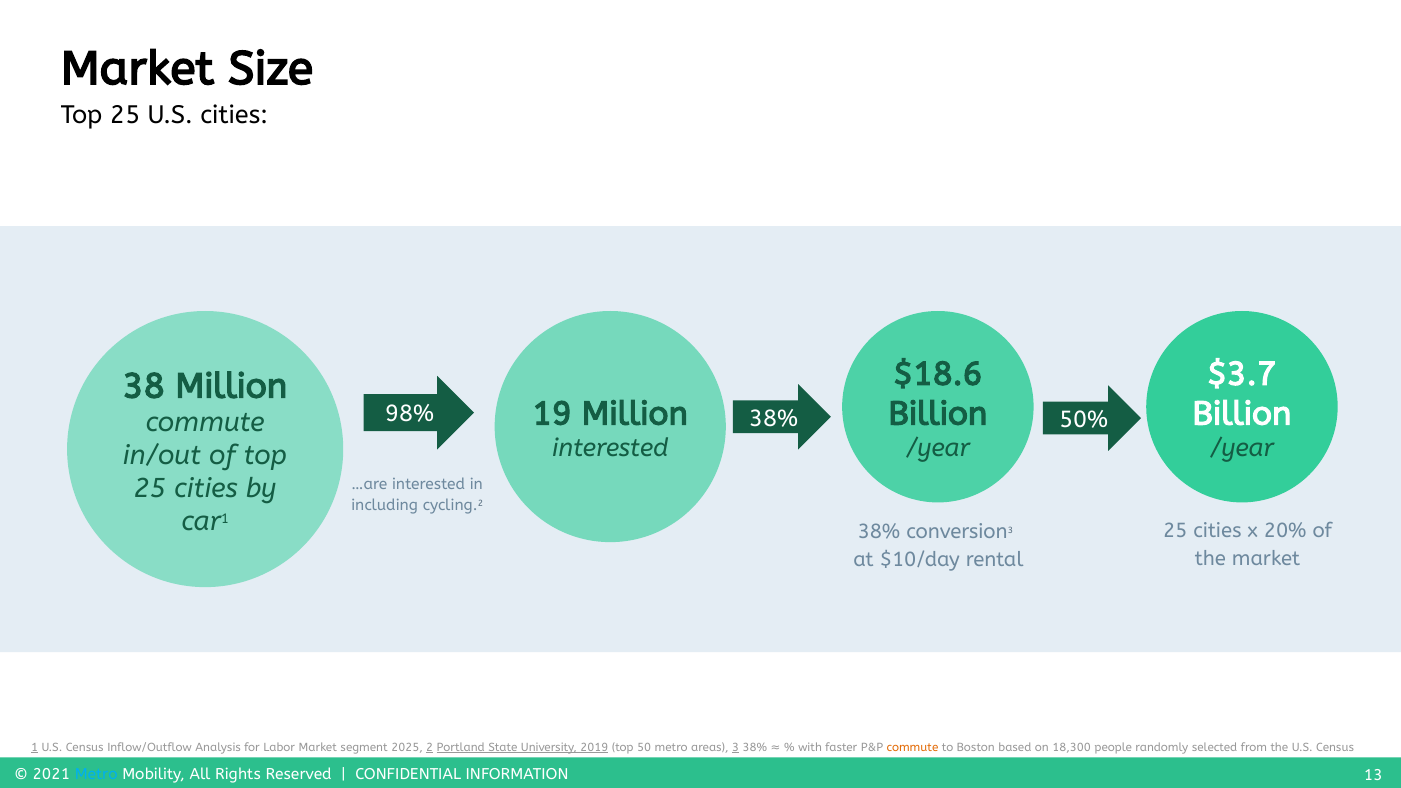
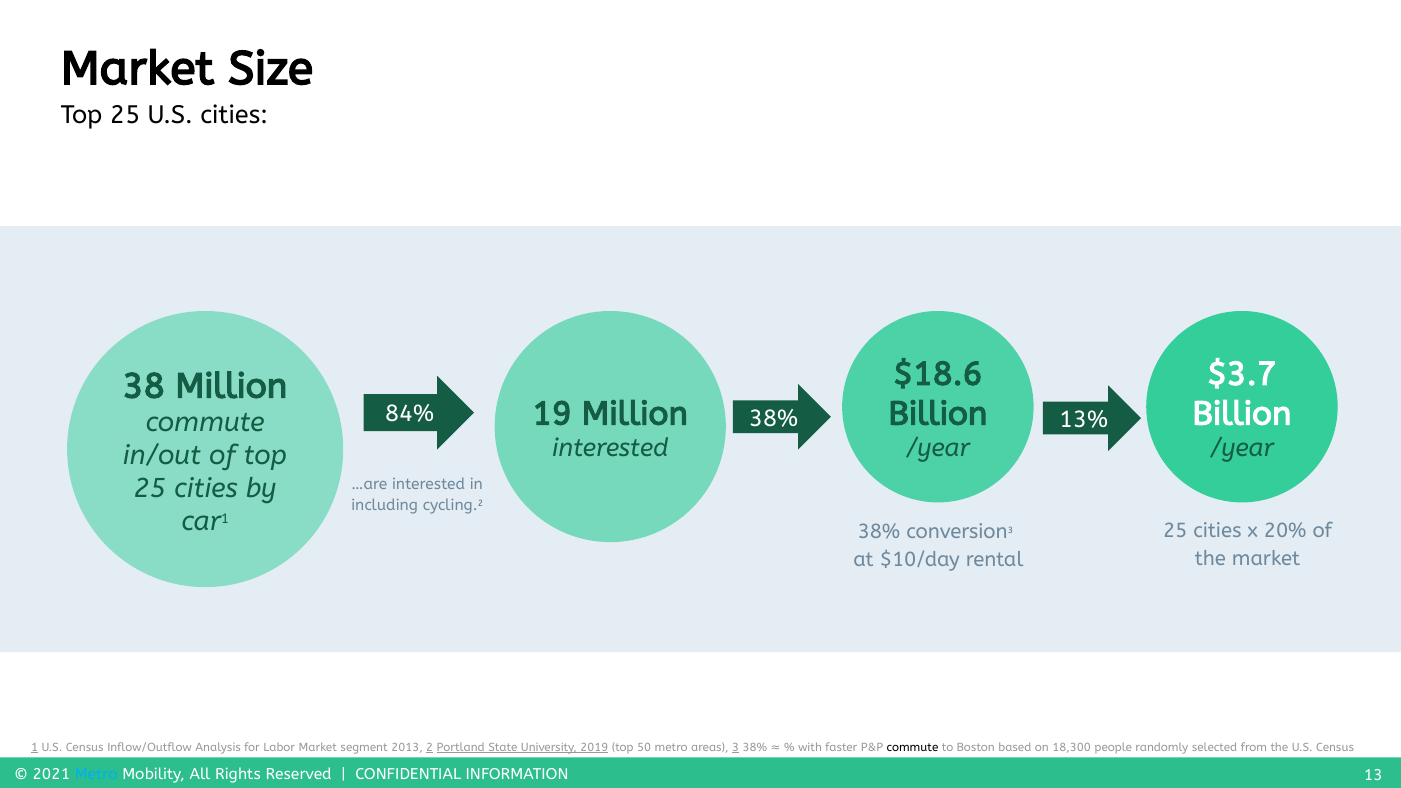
98%: 98% -> 84% (410, 414)
50%: 50% -> 13% (1084, 420)
2025: 2025 -> 2013 (407, 747)
commute colour: orange -> black (912, 747)
